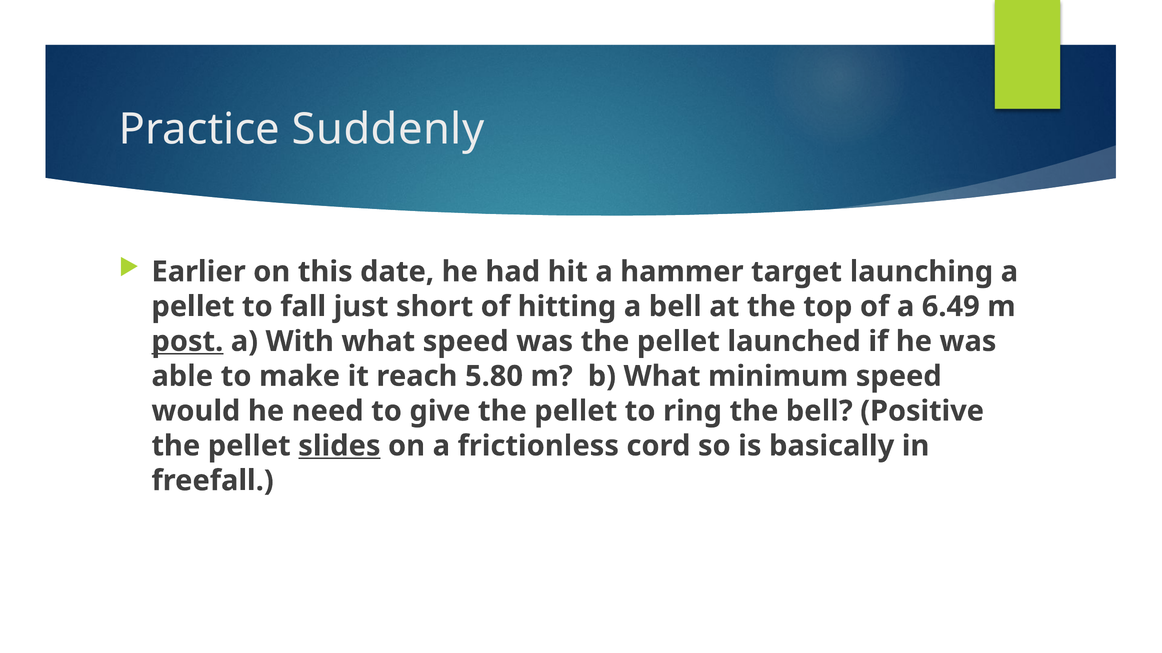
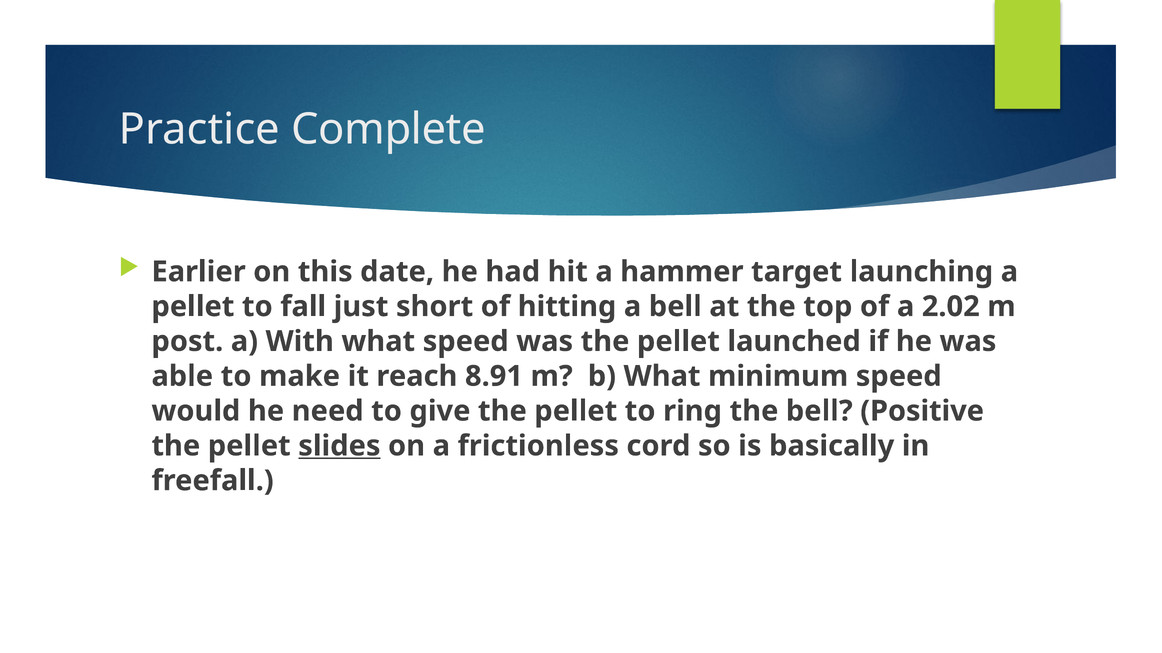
Suddenly: Suddenly -> Complete (389, 130)
6.49: 6.49 -> 2.02 (951, 307)
post underline: present -> none (187, 342)
5.80: 5.80 -> 8.91 (494, 377)
